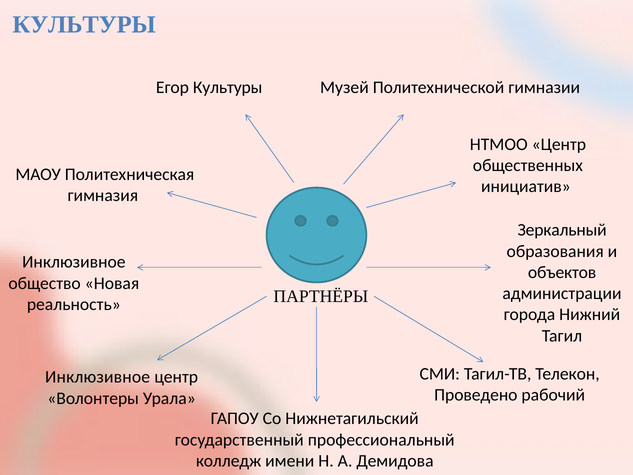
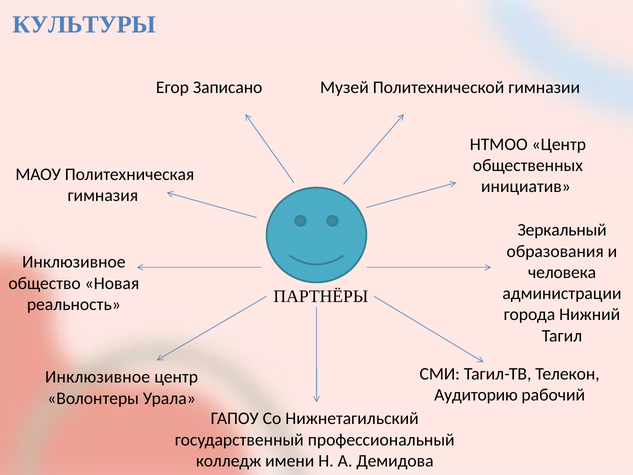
Егор Культуры: Культуры -> Записано (228, 88)
объектов: объектов -> человека (562, 272)
Проведено: Проведено -> Аудиторию (476, 395)
